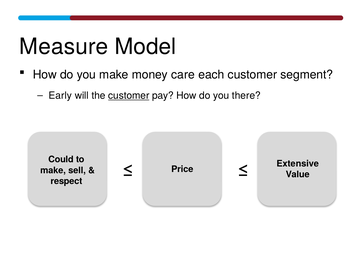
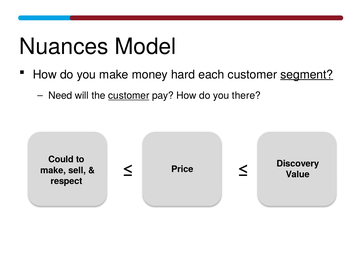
Measure: Measure -> Nuances (64, 47)
care: care -> hard (183, 74)
segment underline: none -> present (307, 74)
Early: Early -> Need (60, 96)
Extensive: Extensive -> Discovery (298, 163)
